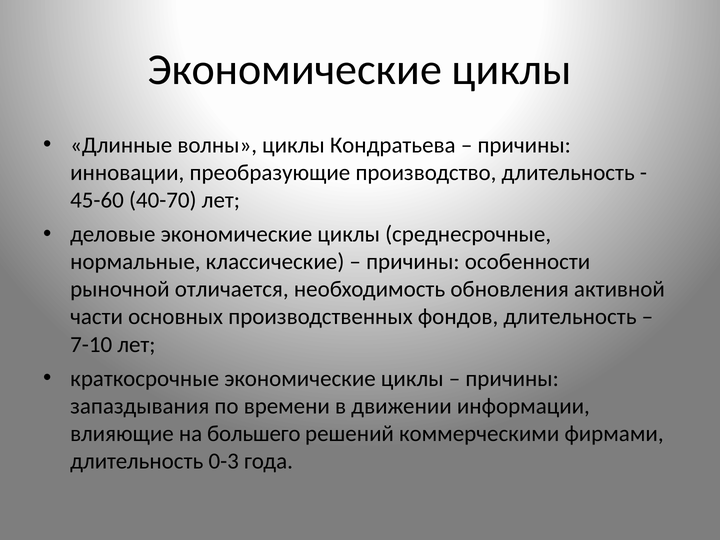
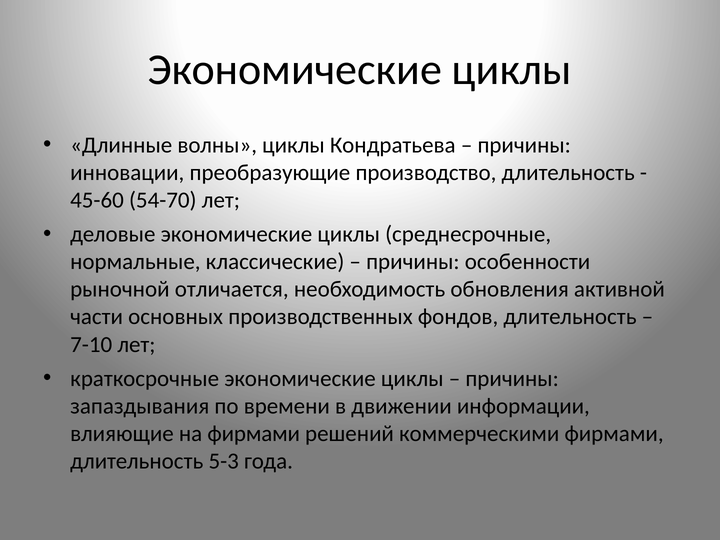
40-70: 40-70 -> 54-70 (163, 200)
на большего: большего -> фирмами (254, 434)
0-3: 0-3 -> 5-3 (224, 461)
